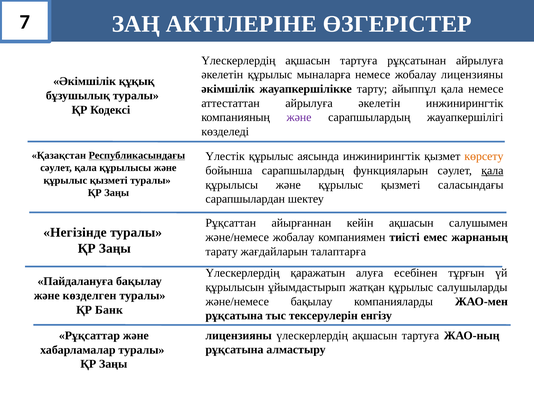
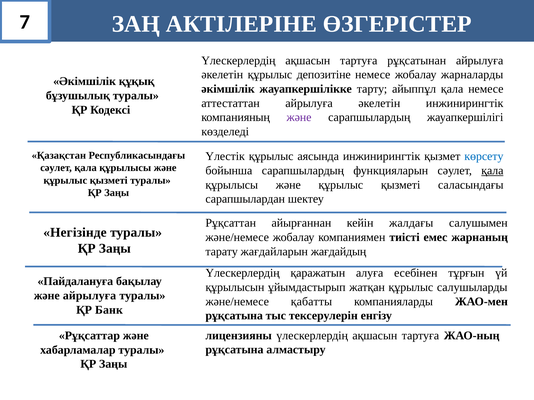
мыналарға: мыналарға -> депозитіне (324, 75)
жобалау лицензияны: лицензияны -> жарналарды (472, 75)
Республикасындағы underline: present -> none (137, 156)
көрсету colour: orange -> blue (484, 157)
кейін ақшасын: ақшасын -> жалдағы (411, 223)
талаптарға: талаптарға -> жағдайдың (339, 252)
және көзделген: көзделген -> айрылуға (90, 296)
және/немесе бақылау: бақылау -> қабатты (311, 302)
